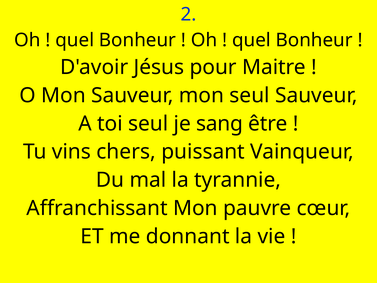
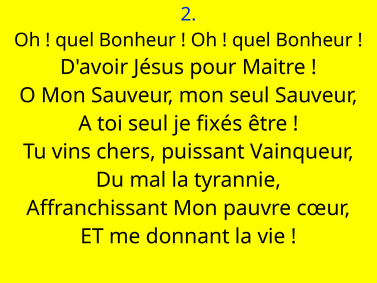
sang: sang -> fixés (219, 124)
